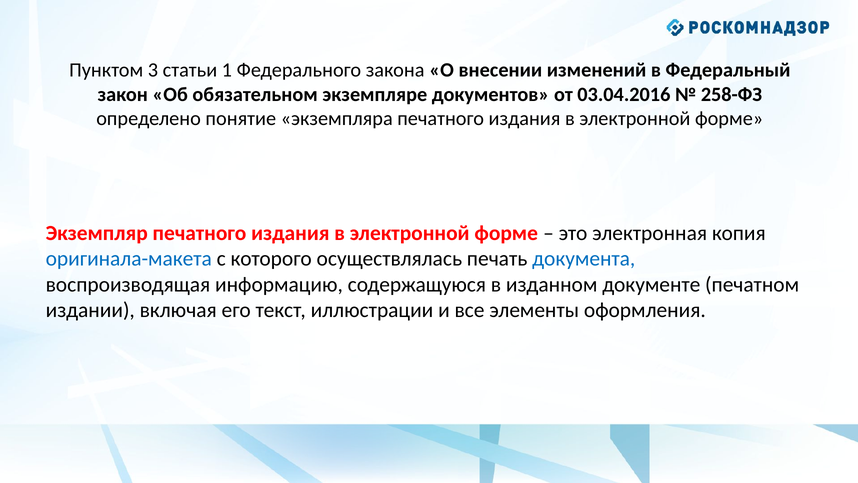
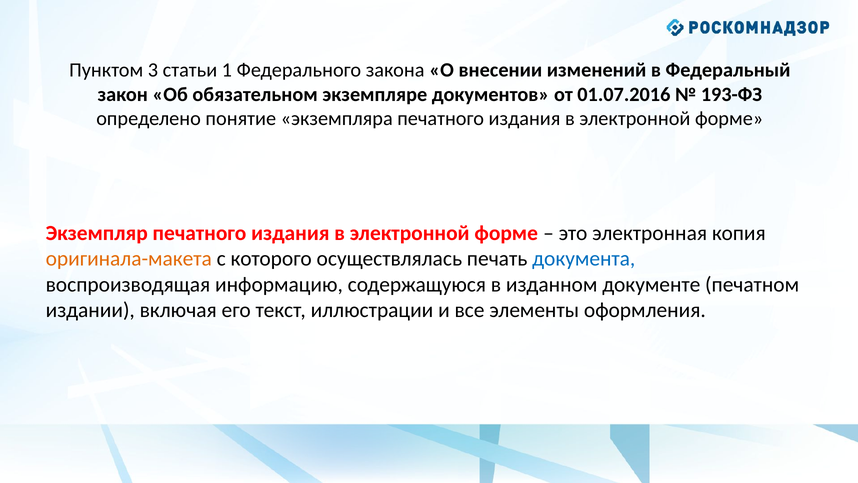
03.04.2016: 03.04.2016 -> 01.07.2016 (624, 94)
258-ФЗ: 258-ФЗ -> 193-ФЗ (731, 94)
оригинала-макета colour: blue -> orange (129, 259)
